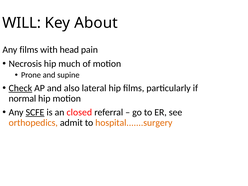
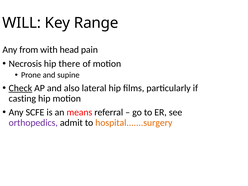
About: About -> Range (96, 23)
Any films: films -> from (29, 50)
much: much -> there (69, 64)
normal: normal -> casting (22, 99)
SCFE underline: present -> none (35, 112)
closed: closed -> means (79, 112)
orthopedics colour: orange -> purple (33, 123)
